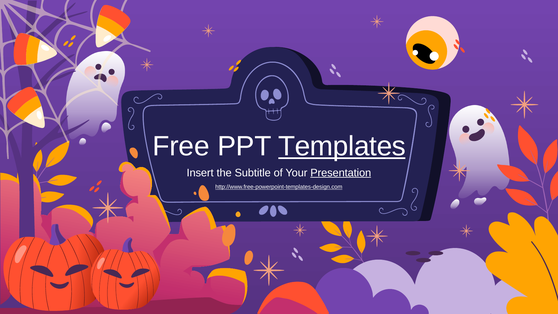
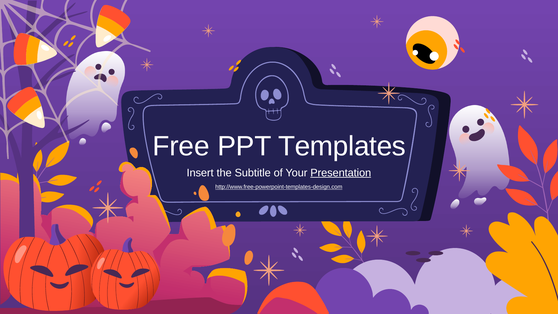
Templates underline: present -> none (342, 146)
